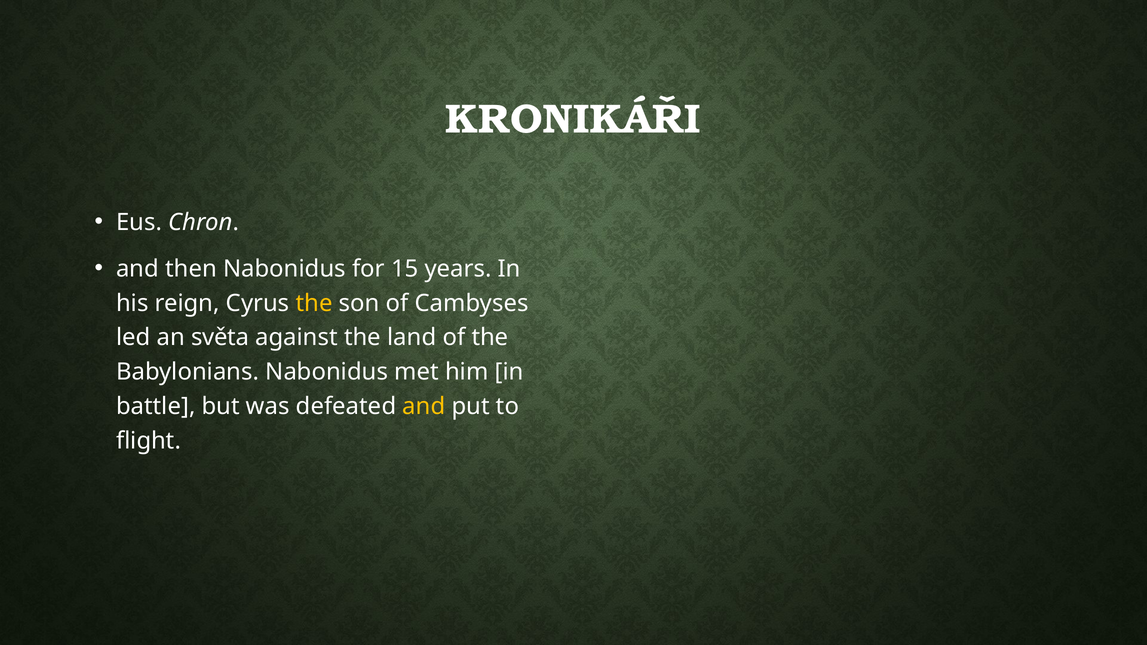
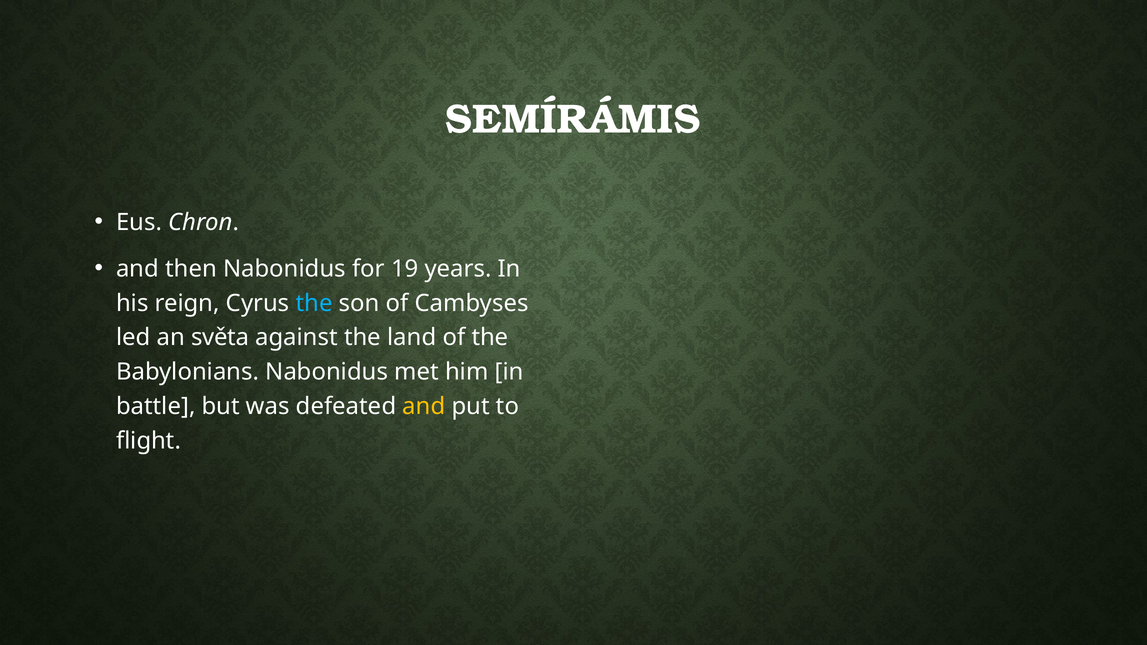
KRONIKÁŘI: KRONIKÁŘI -> SEMÍRÁMIS (573, 119)
15: 15 -> 19 (405, 269)
the colour: yellow -> light blue (314, 303)
